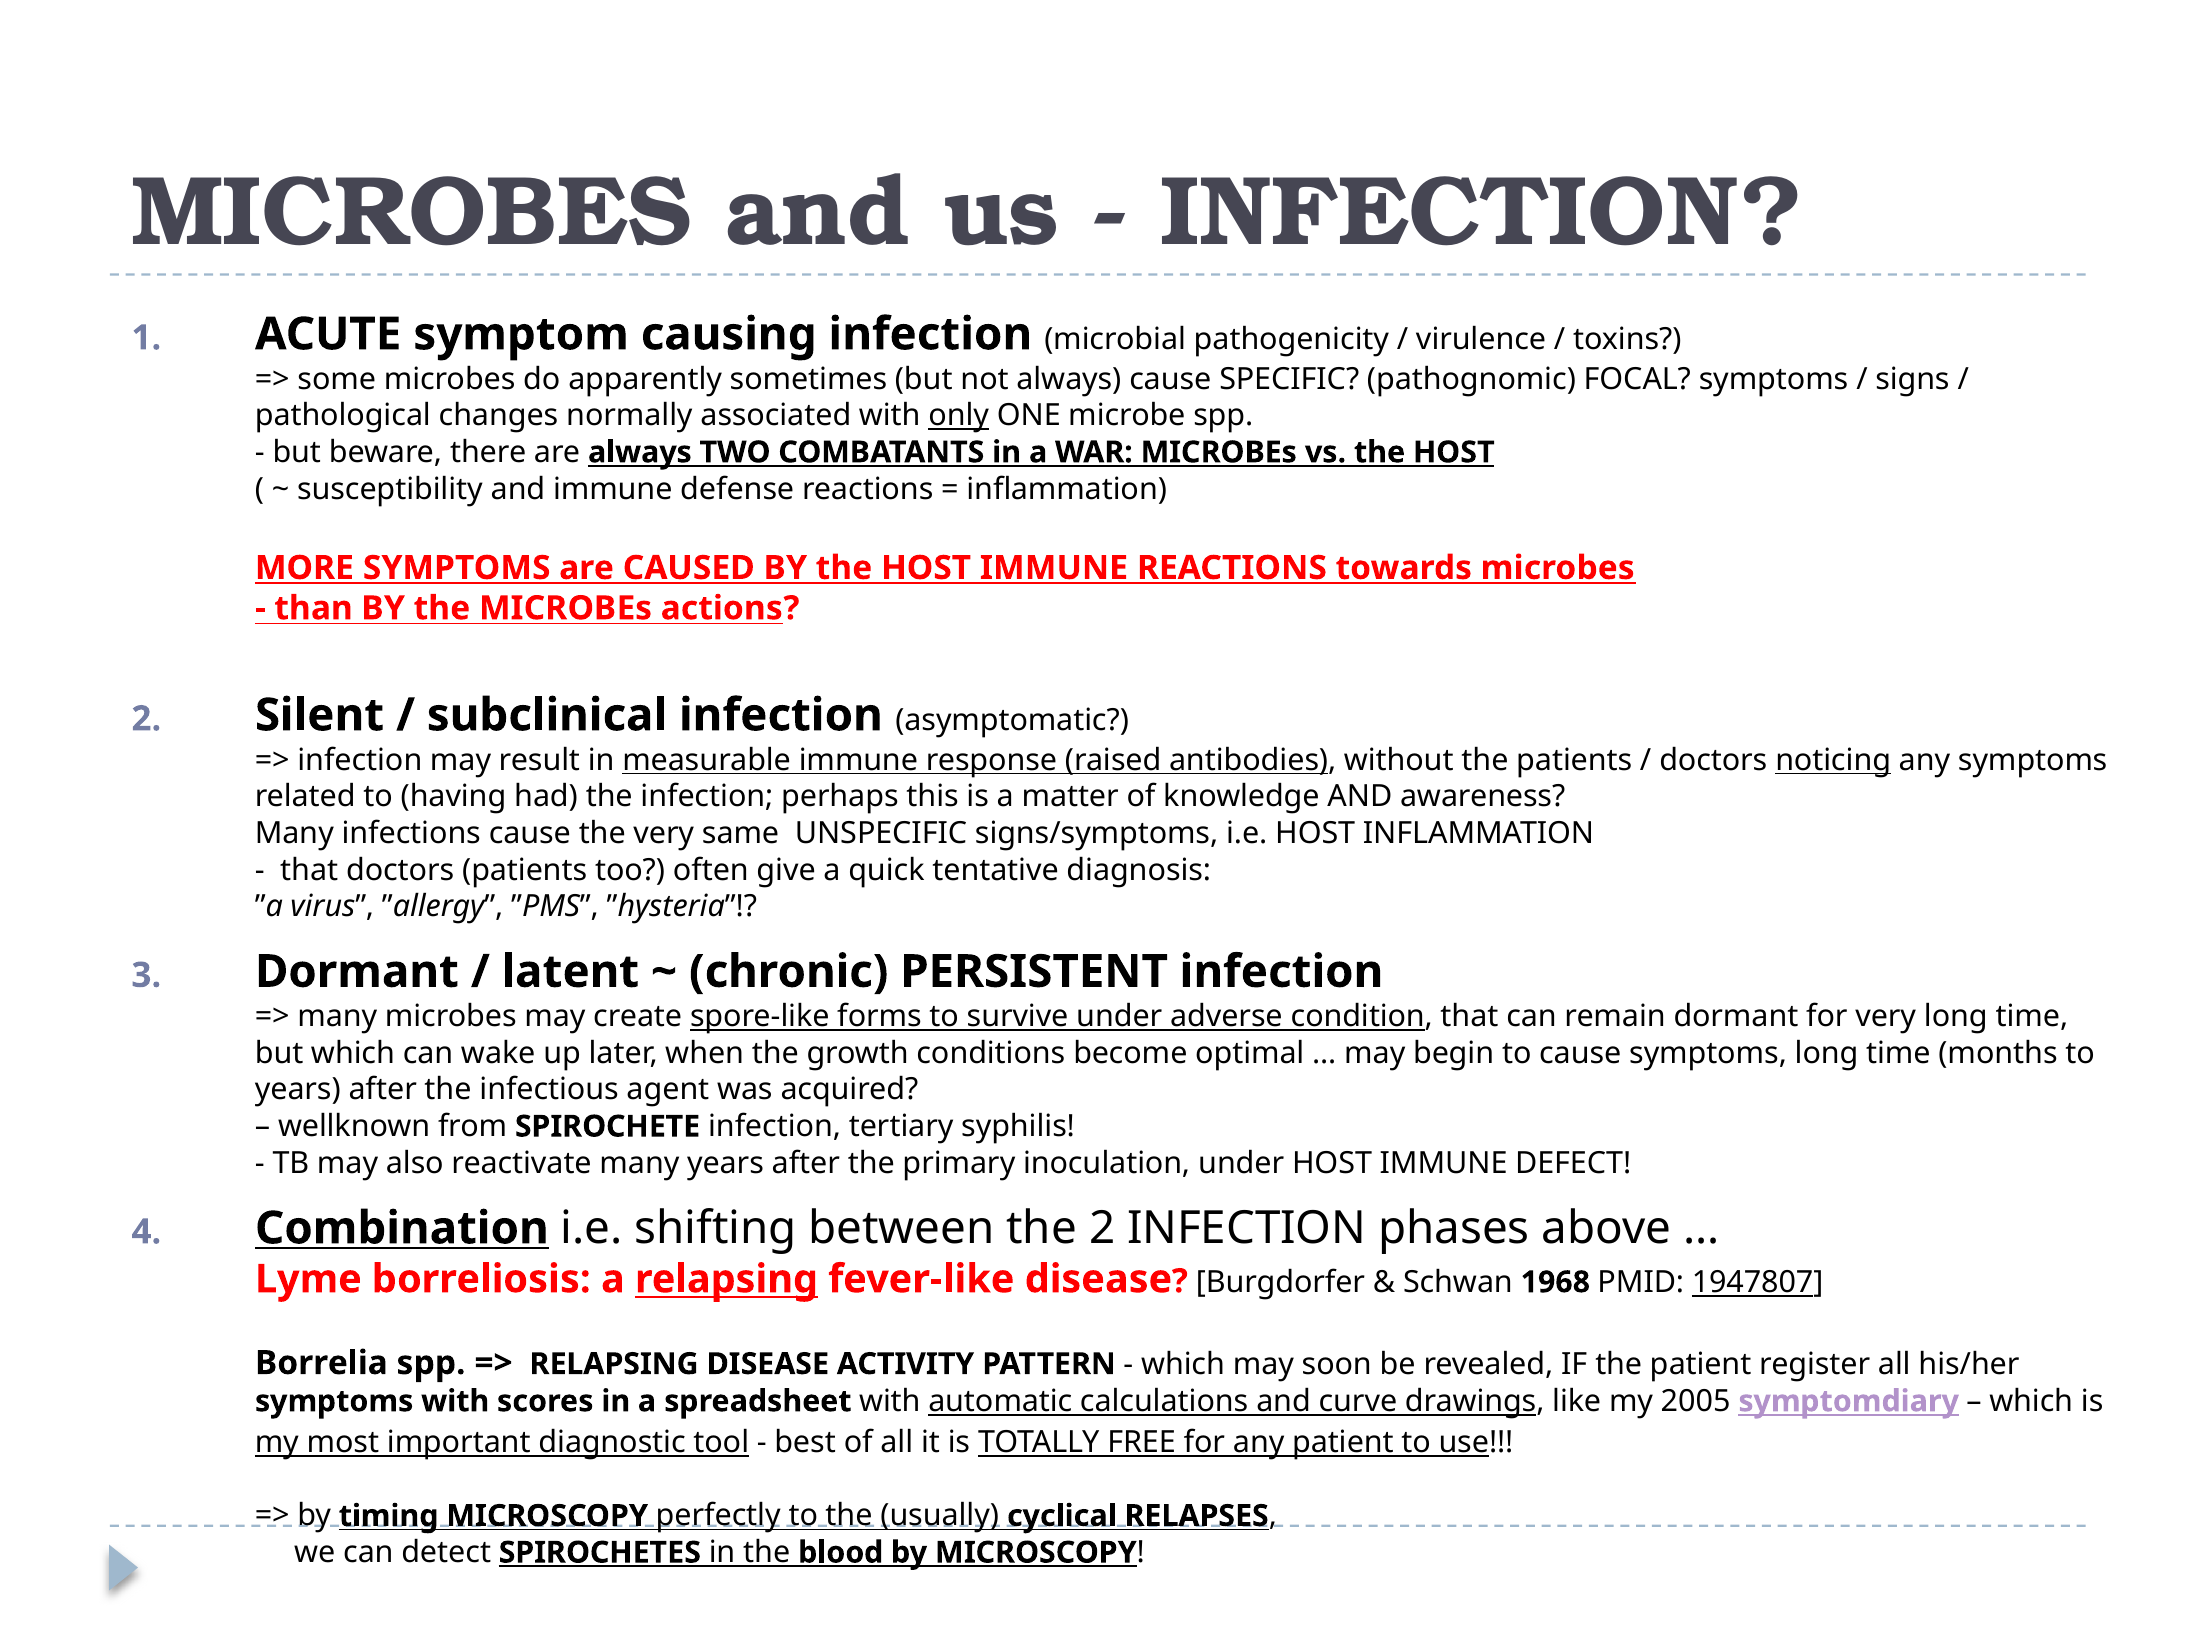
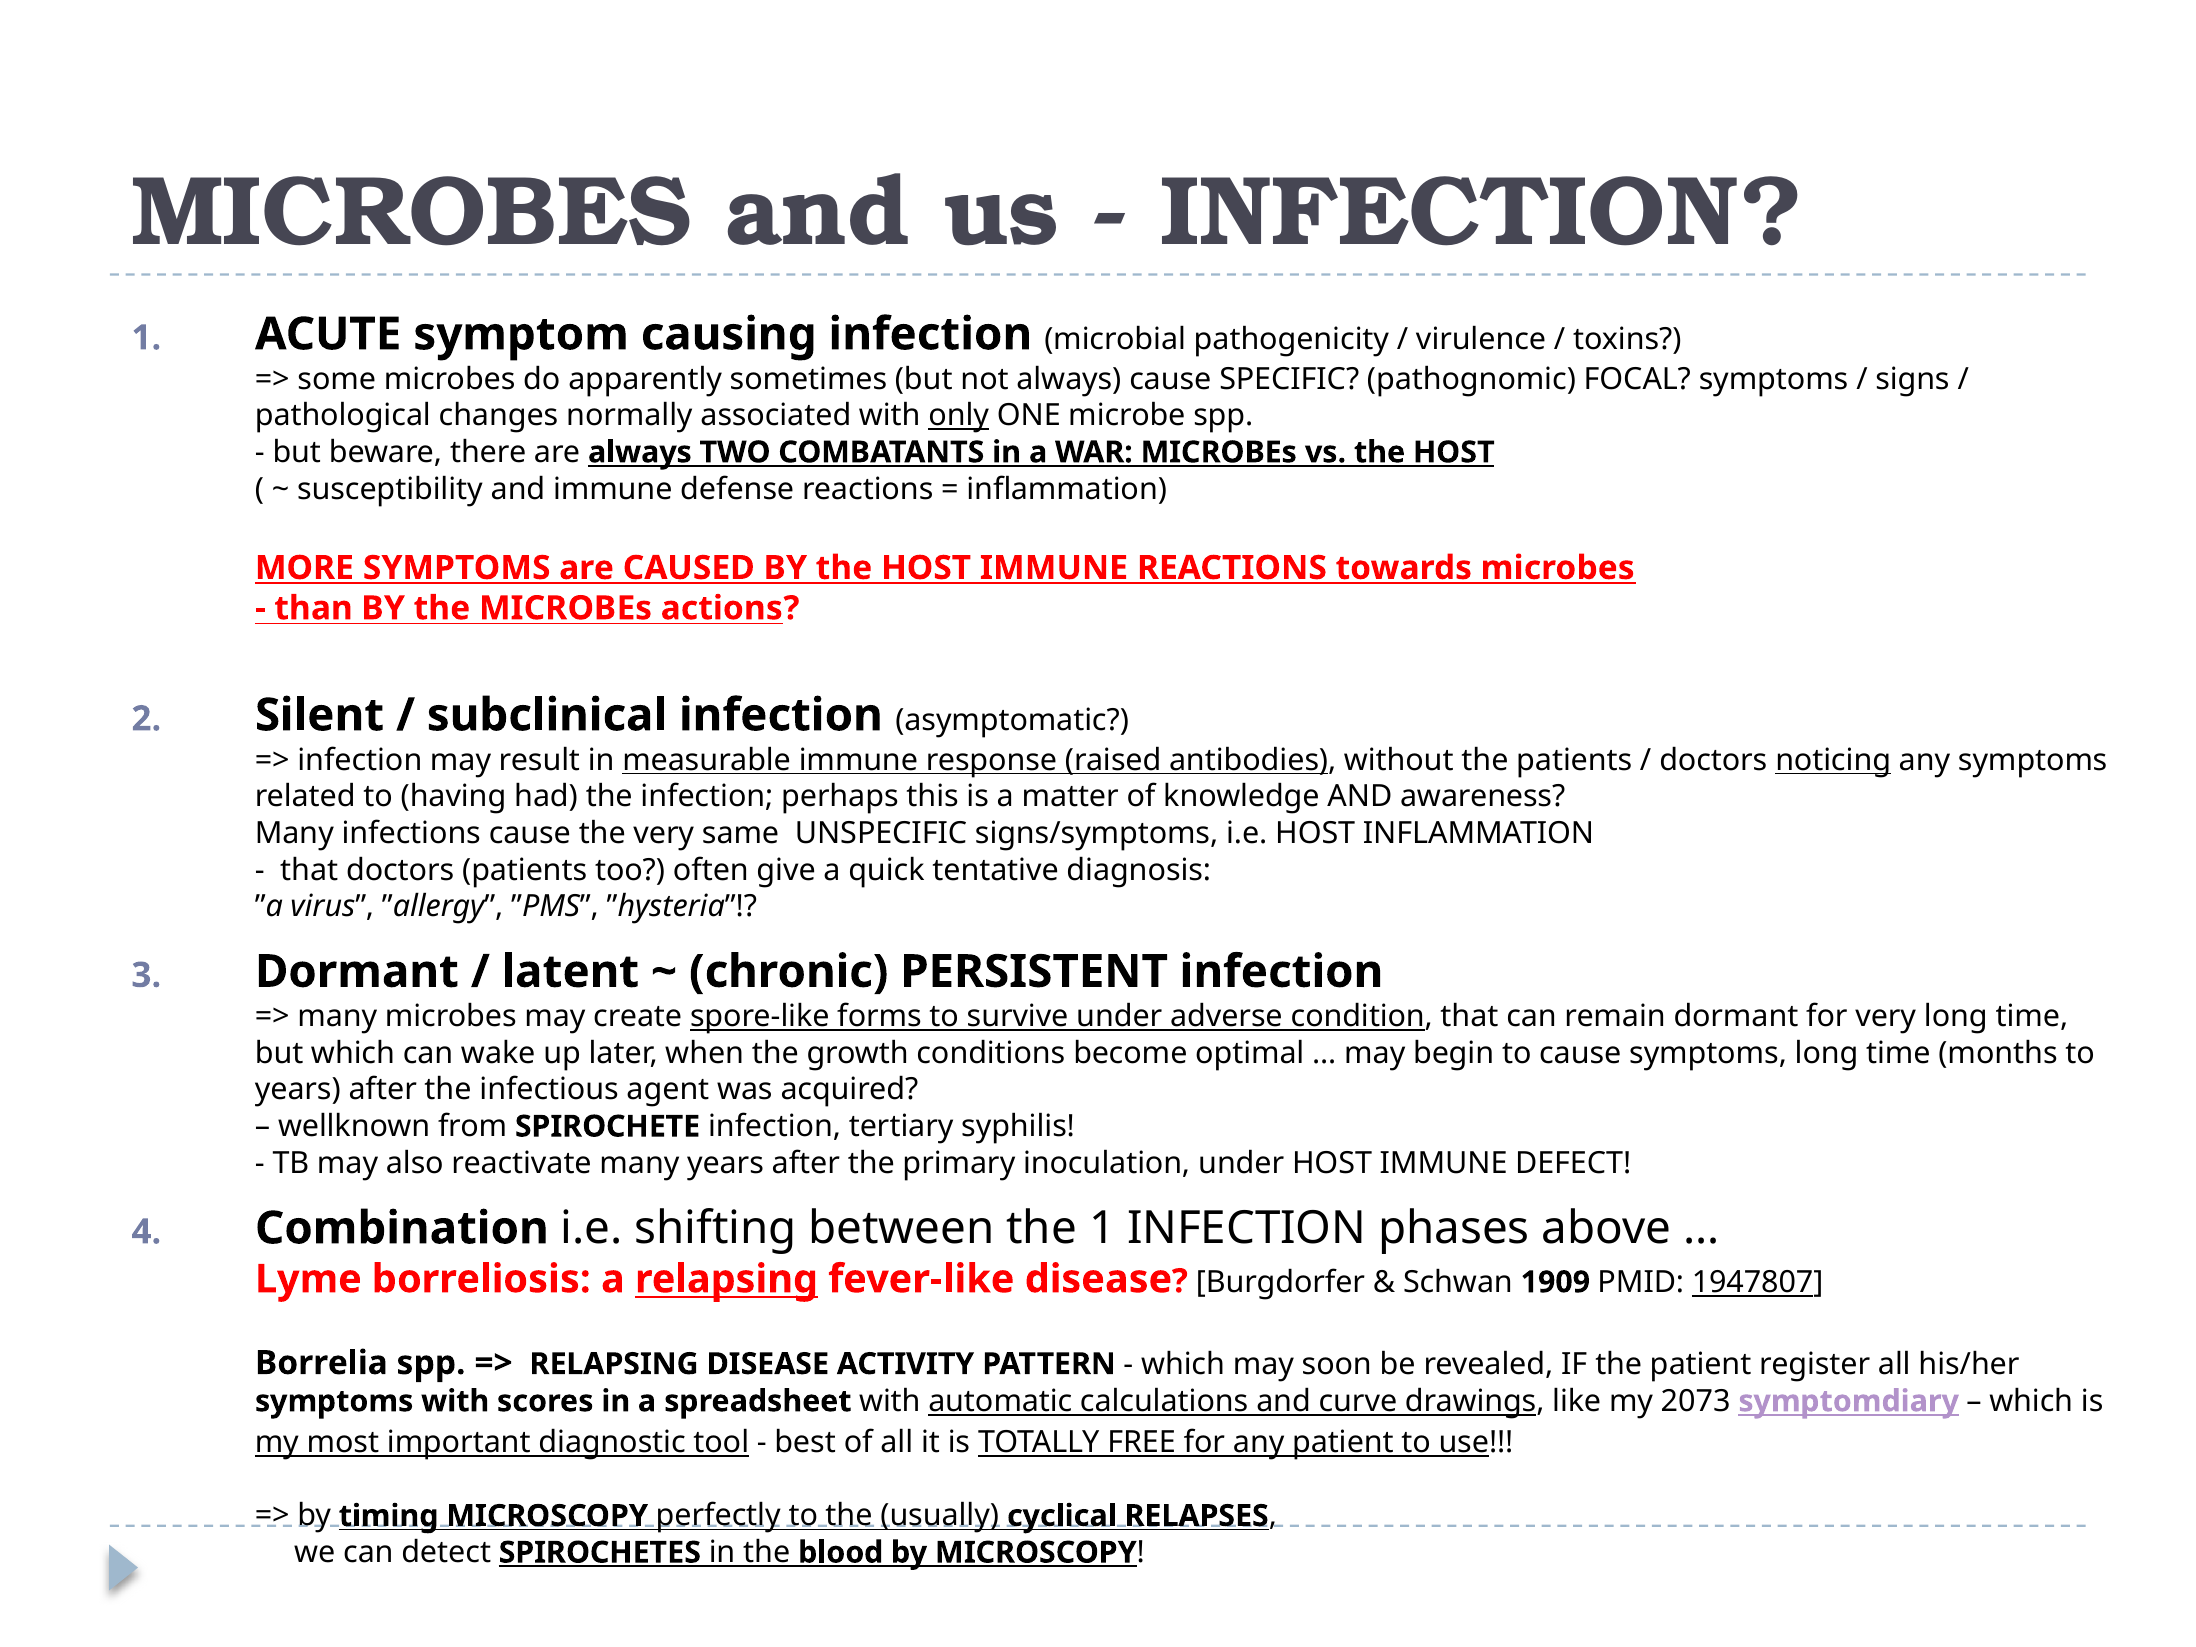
Combination underline: present -> none (402, 1228)
the 2: 2 -> 1 (1102, 1228)
1968: 1968 -> 1909 (1555, 1282)
2005: 2005 -> 2073 (1696, 1401)
